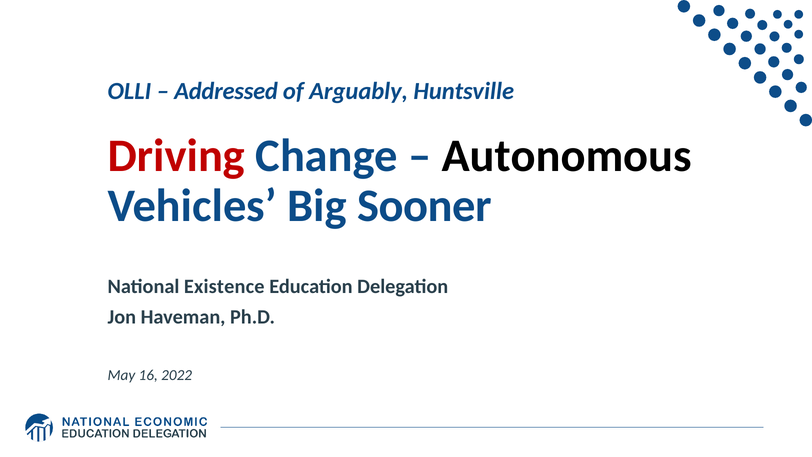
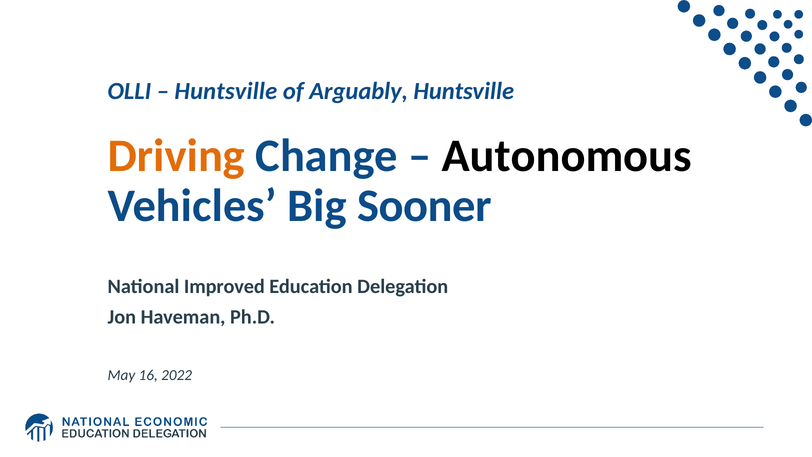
Addressed: Addressed -> Huntsville (226, 91)
Driving colour: red -> orange (176, 156)
Existence: Existence -> Improved (224, 287)
